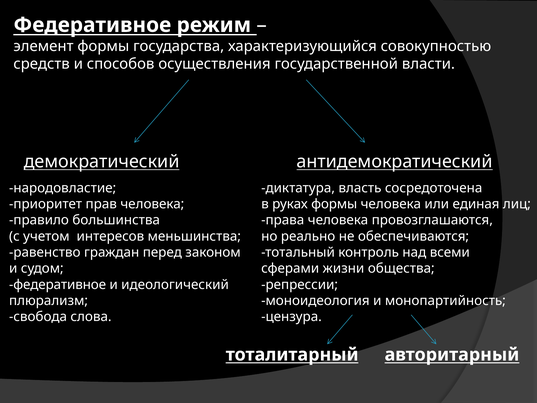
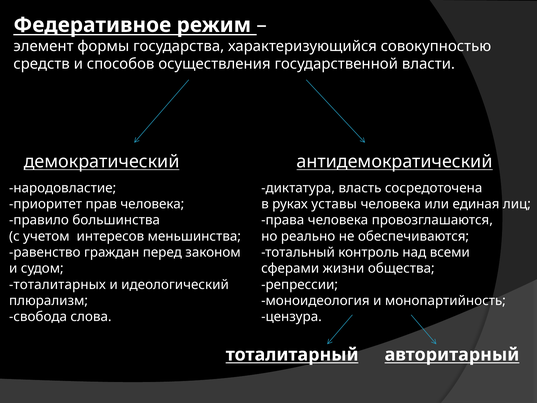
руках формы: формы -> уставы (334, 204)
федеративное: федеративное -> тоталитарных (57, 284)
